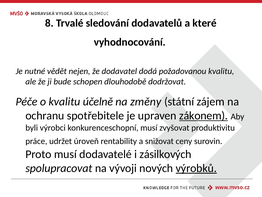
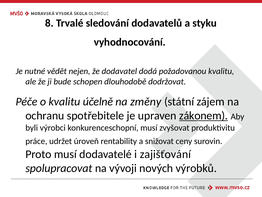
které: které -> styku (205, 23)
zásilkových: zásilkových -> zajišťování (165, 154)
výrobků underline: present -> none (196, 168)
